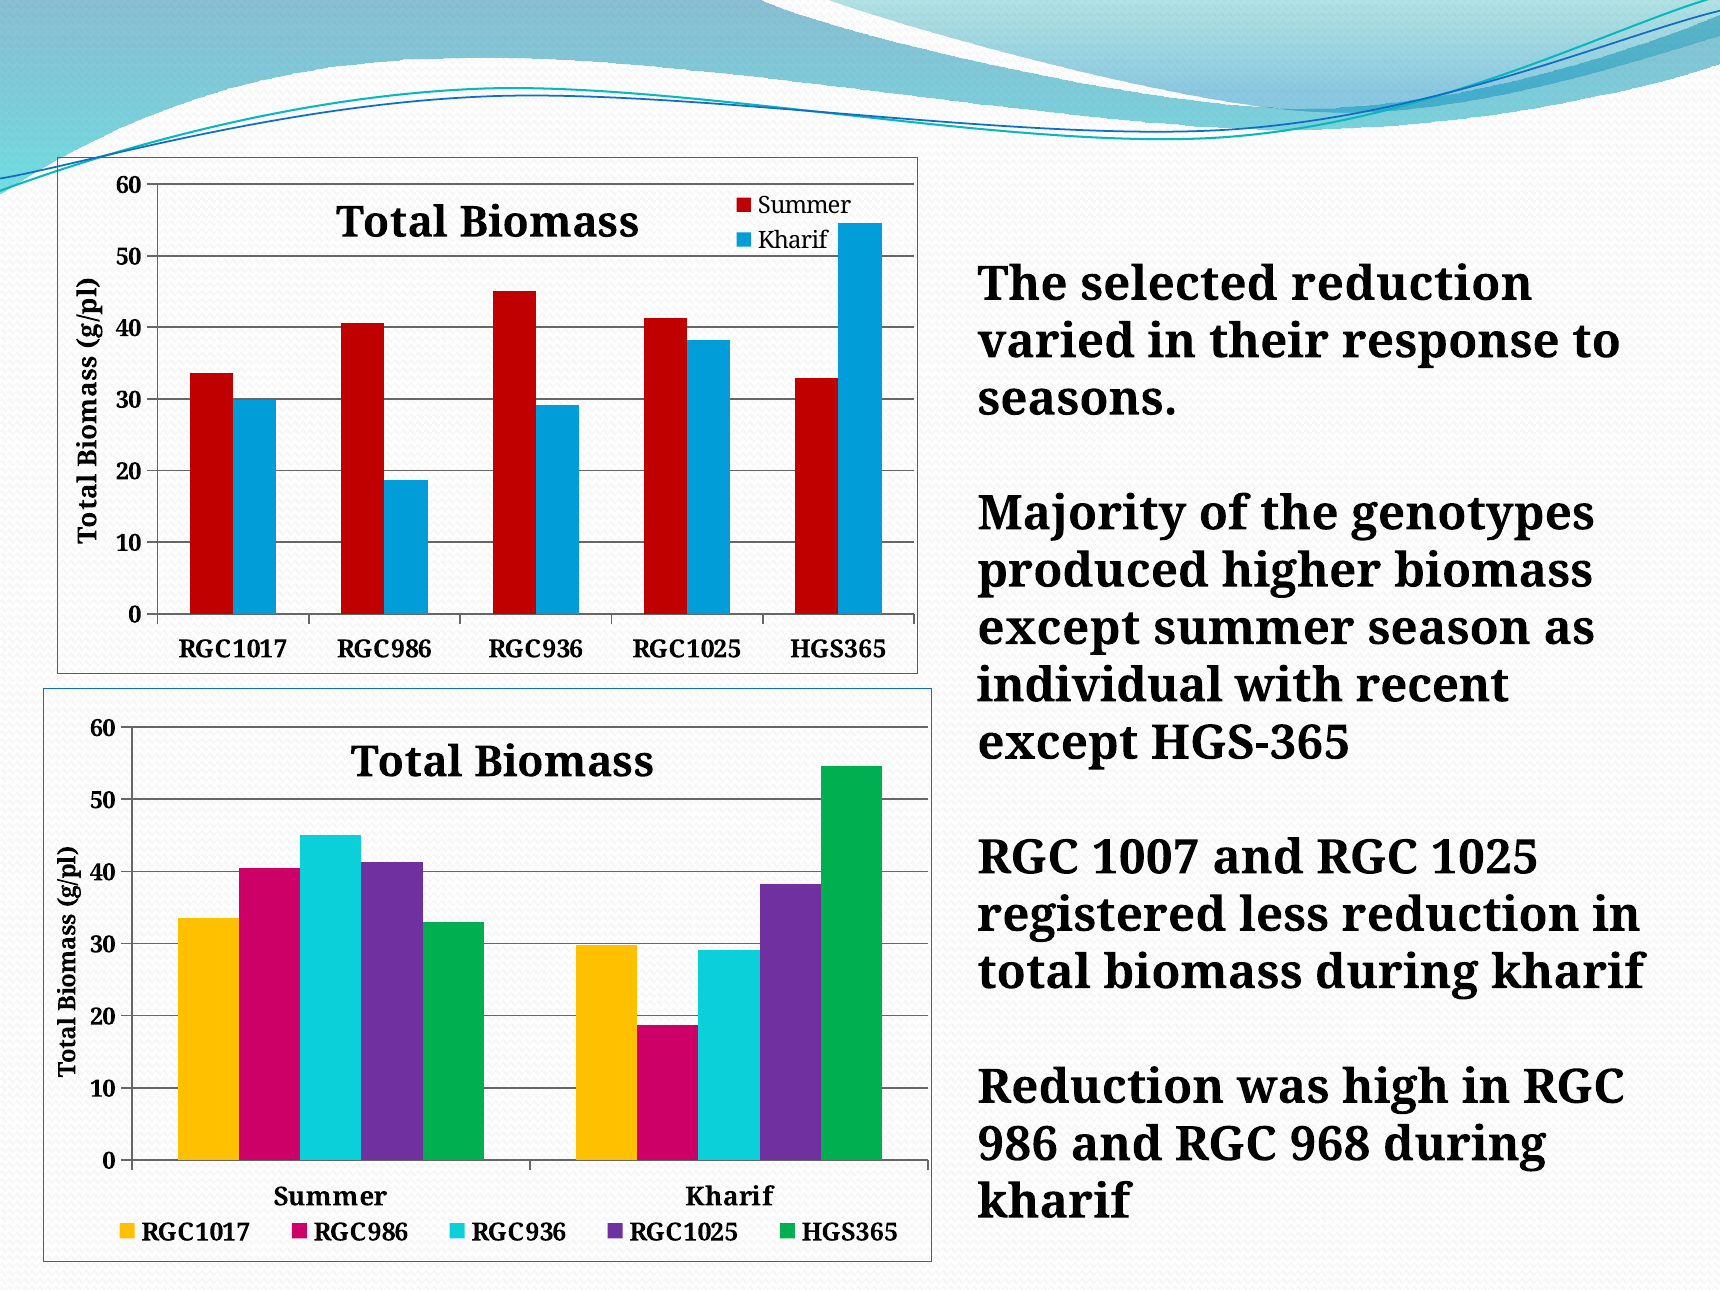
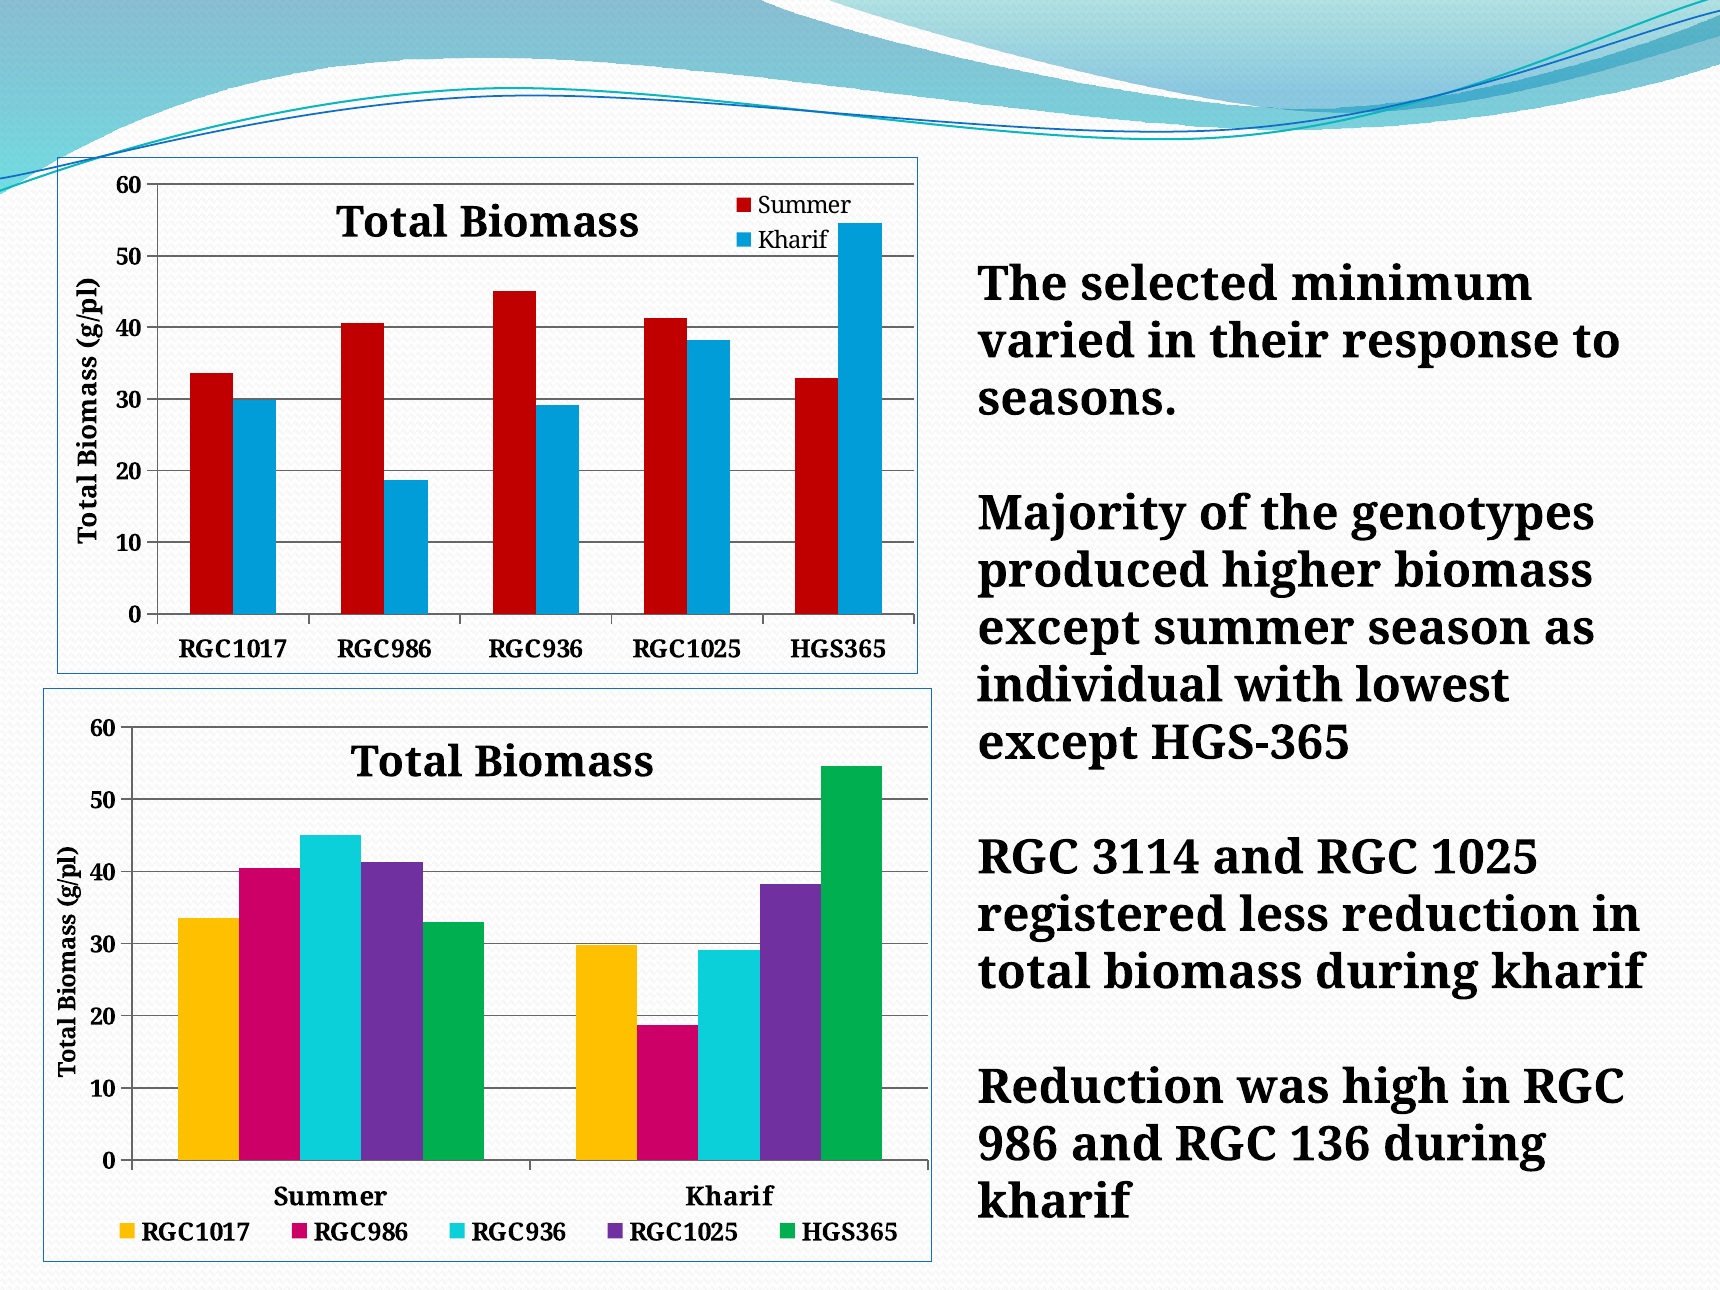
selected reduction: reduction -> minimum (1412, 284)
recent: recent -> lowest (1432, 686)
1007: 1007 -> 3114 (1146, 858)
968: 968 -> 136 (1330, 1144)
